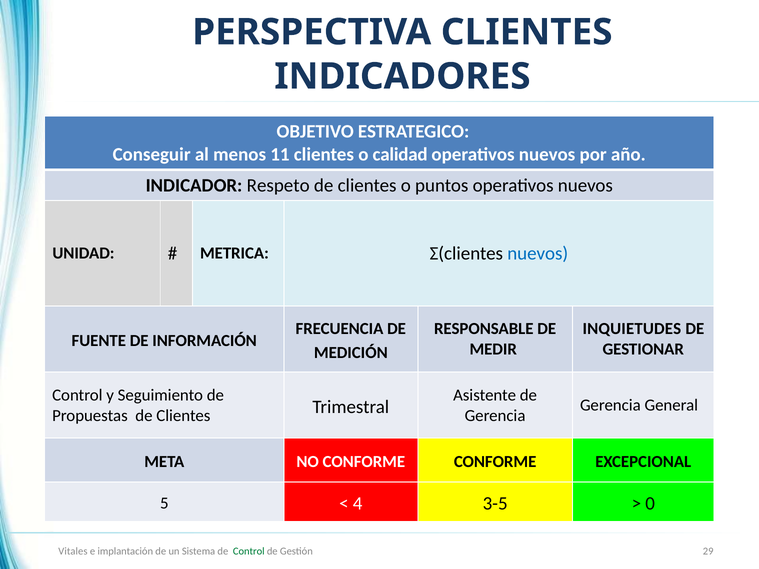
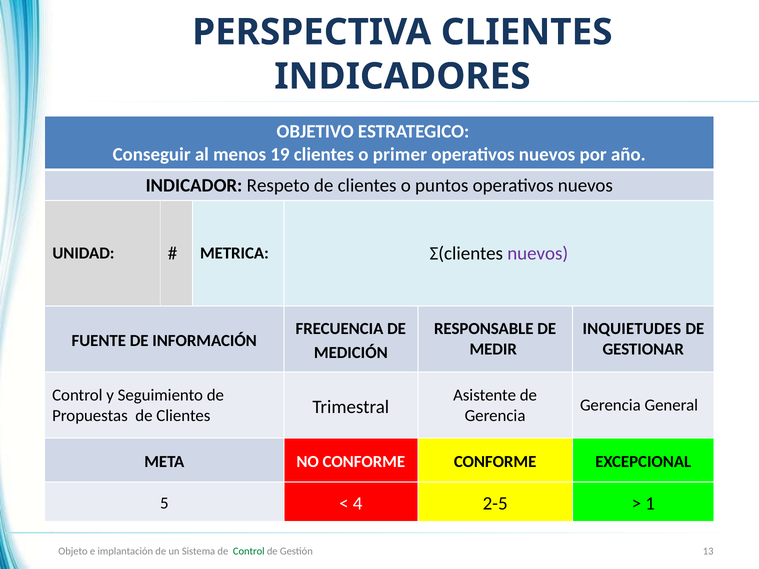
11: 11 -> 19 (280, 155)
calidad: calidad -> primer (400, 155)
nuevos colour: blue -> purple (538, 254)
3-5: 3-5 -> 2-5 (495, 504)
0: 0 -> 1 (650, 504)
Vitales: Vitales -> Objeto (73, 551)
29: 29 -> 13 (708, 551)
